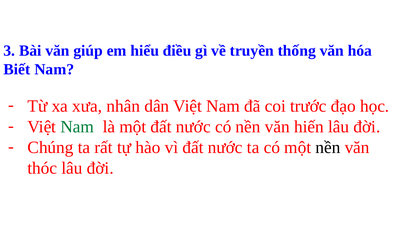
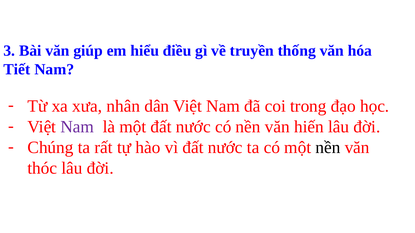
Biết: Biết -> Tiết (17, 70)
trước: trước -> trong (308, 106)
Nam colour: green -> purple (77, 127)
